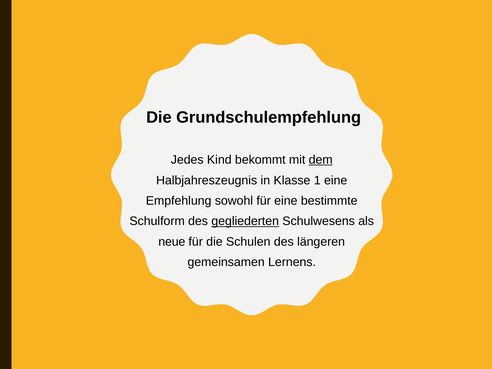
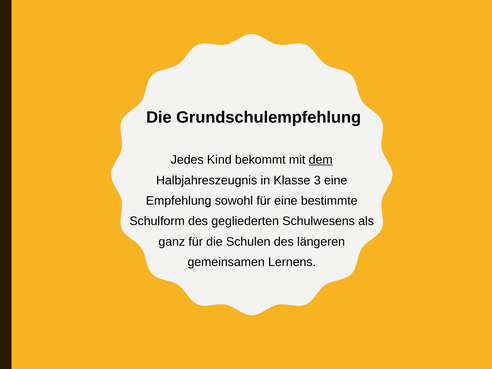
1: 1 -> 3 (317, 180)
gegliederten underline: present -> none (245, 221)
neue: neue -> ganz (172, 242)
